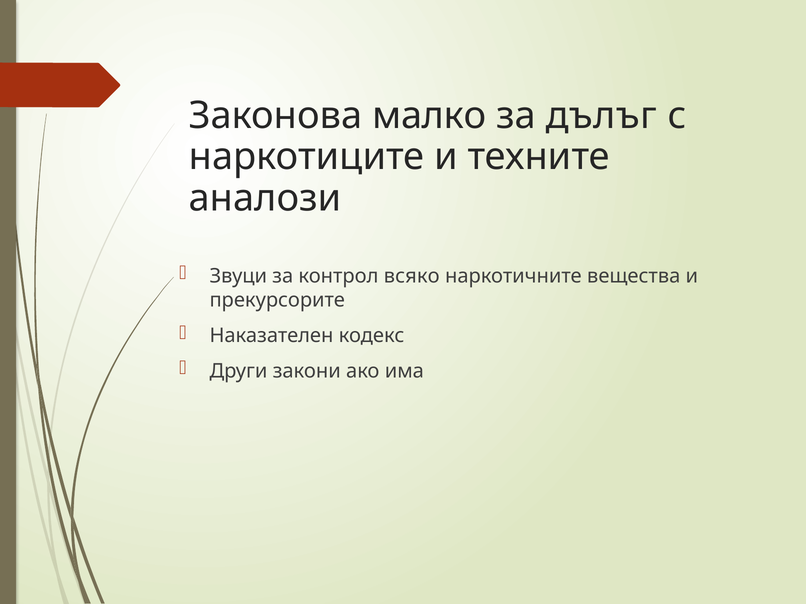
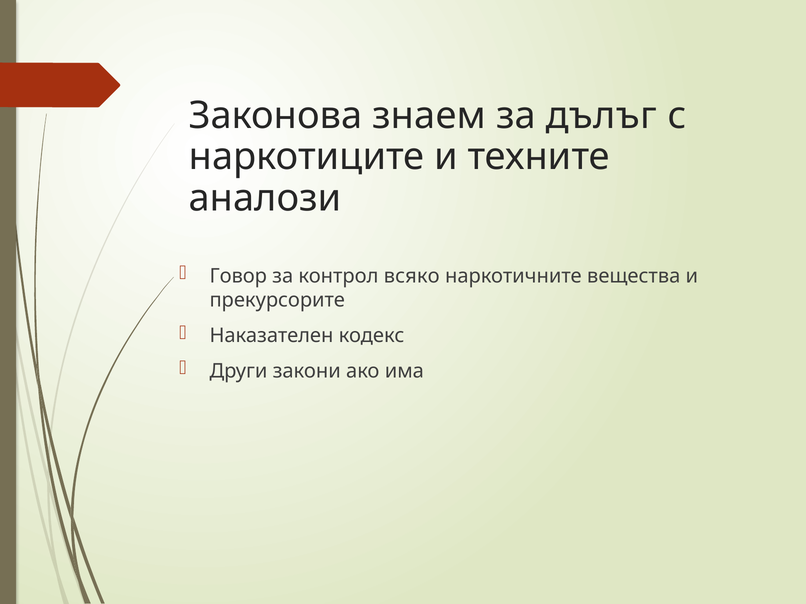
малко: малко -> знаем (429, 116)
Звуци: Звуци -> Говор (238, 276)
